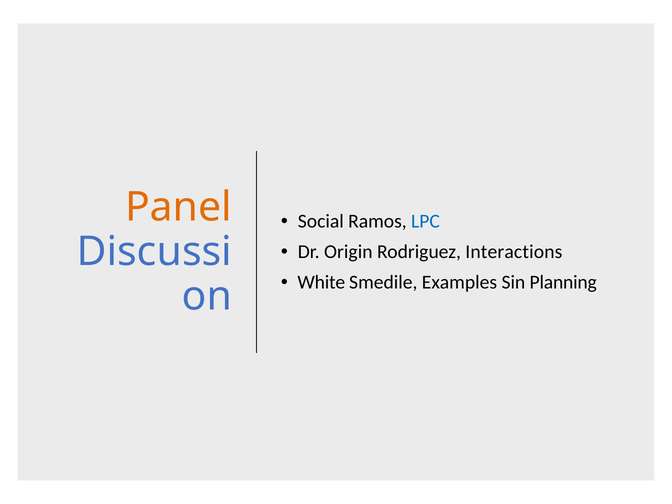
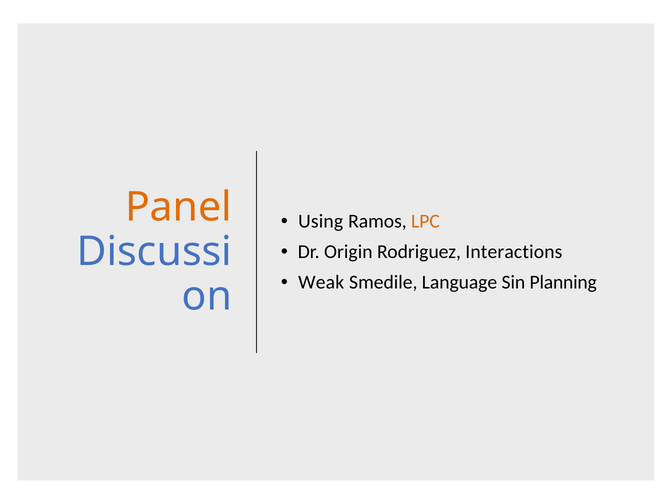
Social: Social -> Using (321, 221)
LPC colour: blue -> orange (426, 221)
White: White -> Weak (321, 282)
Examples: Examples -> Language (459, 282)
